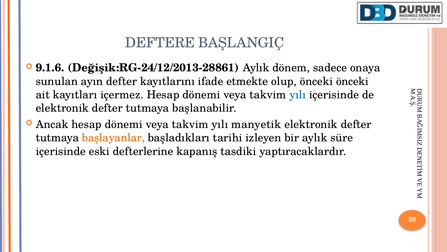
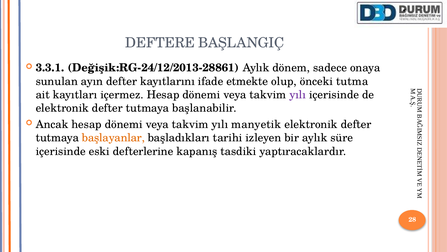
9.1.6: 9.1.6 -> 3.3.1 (50, 68)
önceki önceki: önceki -> tutma (352, 81)
yılı colour: blue -> purple (298, 95)
